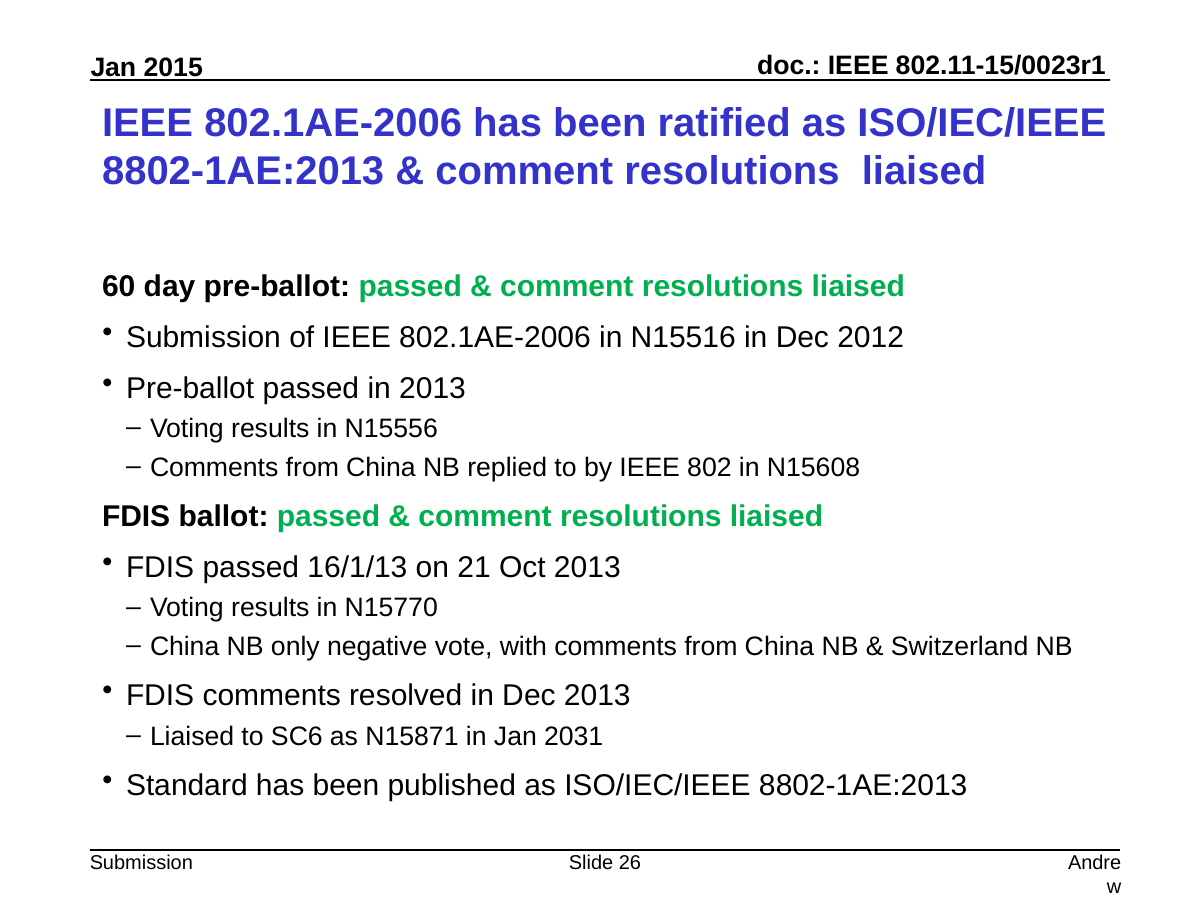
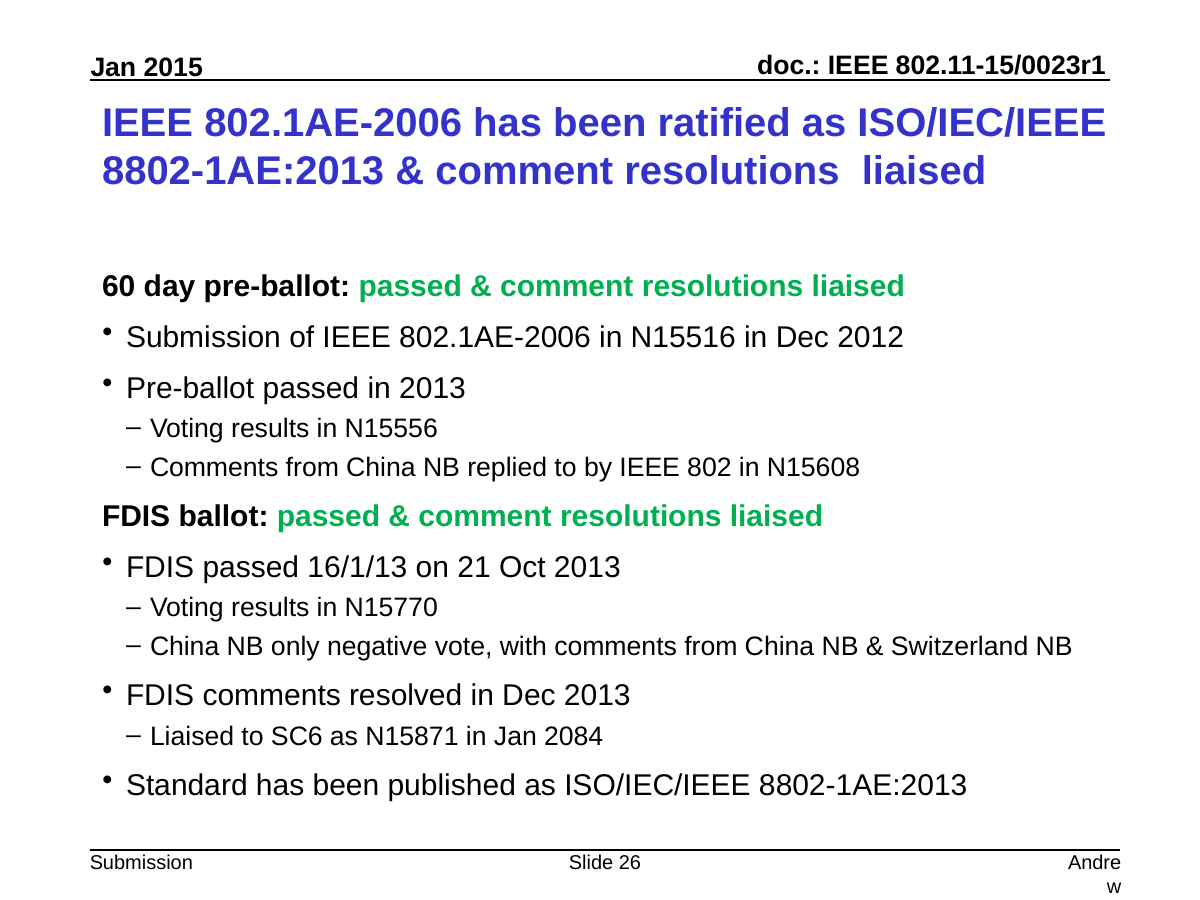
2031: 2031 -> 2084 (574, 736)
